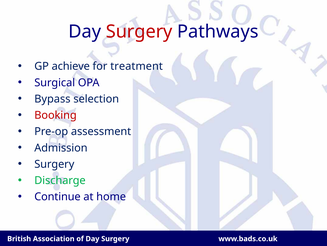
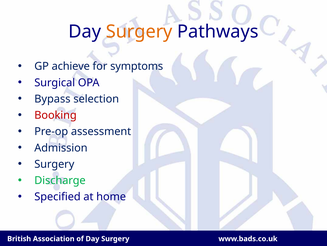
Surgery colour: red -> orange (139, 32)
treatment: treatment -> symptoms (137, 66)
Continue: Continue -> Specified (57, 196)
